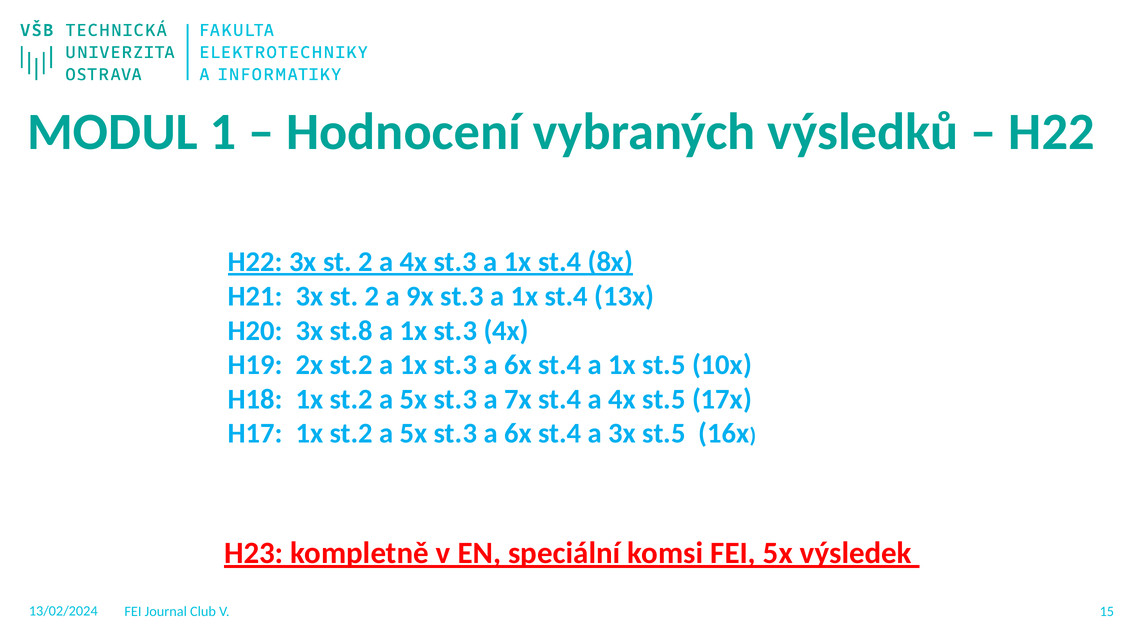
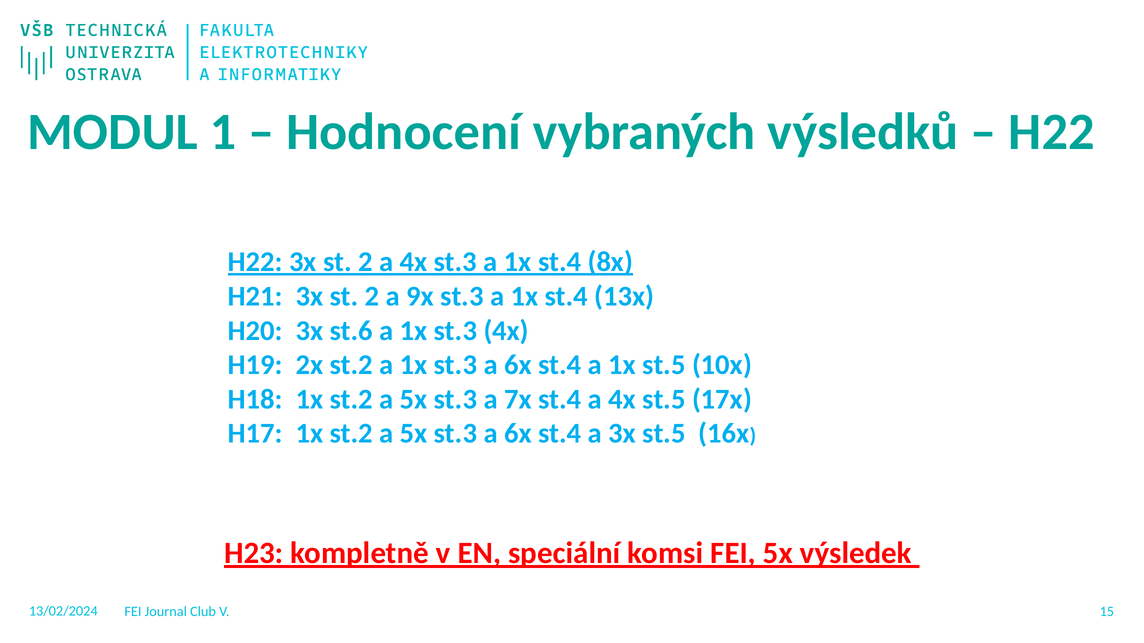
st.8: st.8 -> st.6 (351, 331)
